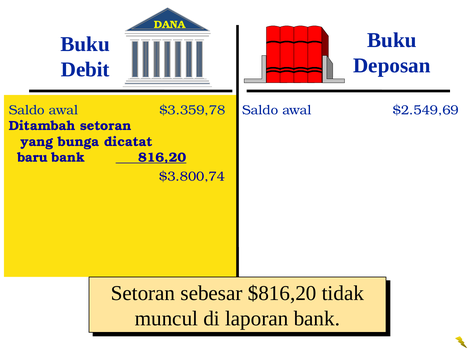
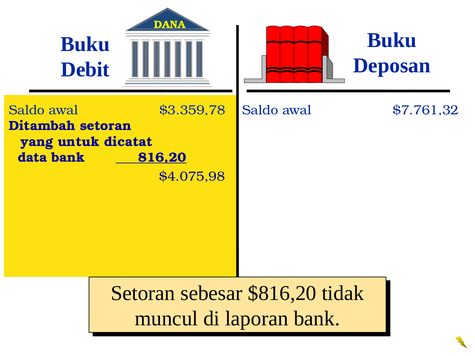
$2.549,69: $2.549,69 -> $7.761,32 (426, 110)
bunga: bunga -> untuk (79, 142)
baru: baru -> data (32, 158)
$3.800,74: $3.800,74 -> $4.075,98 (192, 177)
